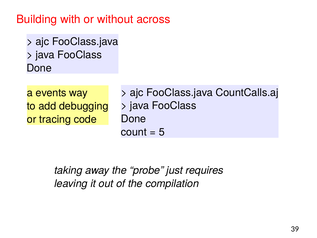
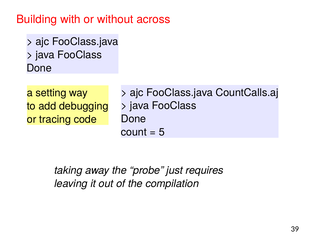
events: events -> setting (51, 93)
